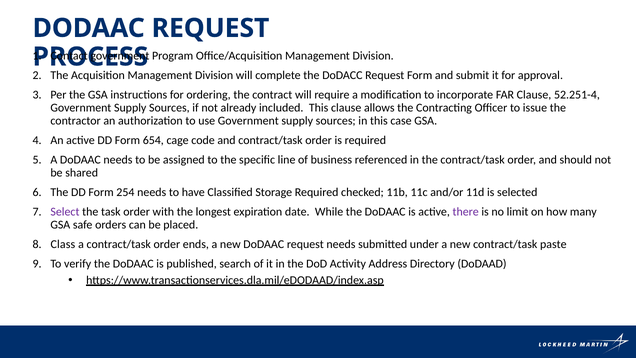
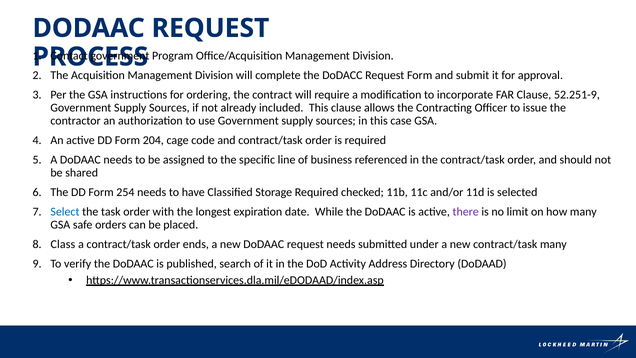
52.251-4: 52.251-4 -> 52.251-9 (577, 95)
654: 654 -> 204 (153, 140)
Select colour: purple -> blue (65, 212)
contract/task paste: paste -> many (553, 244)
